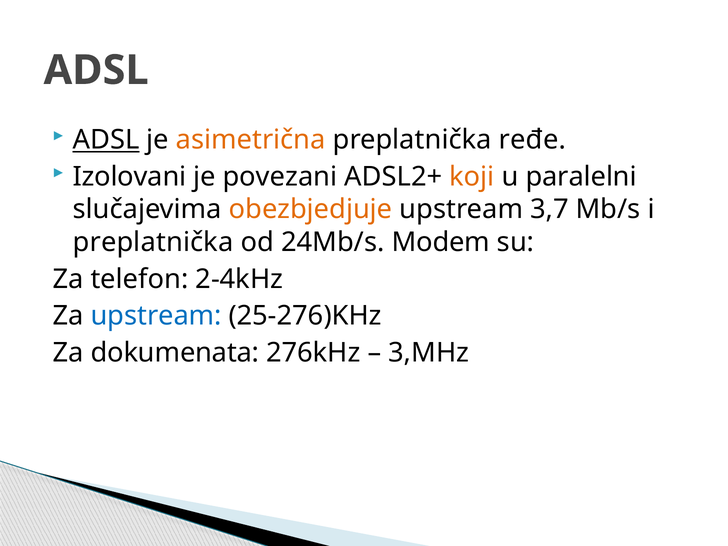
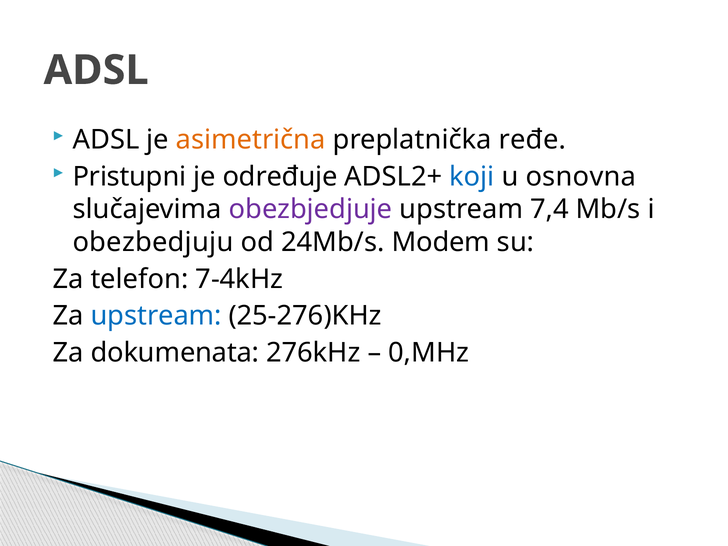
ADSL underline: present -> none (106, 140)
Izolovani: Izolovani -> Pristupni (129, 177)
povezani: povezani -> određuje (280, 177)
koji colour: orange -> blue (472, 177)
paralelni: paralelni -> osnovna (581, 177)
obezbjedjuje colour: orange -> purple (311, 209)
3,7: 3,7 -> 7,4 (549, 209)
preplatnička: preplatnička -> obezbedjuju (153, 242)
2-4kHz: 2-4kHz -> 7-4kHz (239, 279)
3,MHz: 3,MHz -> 0,MHz (429, 353)
